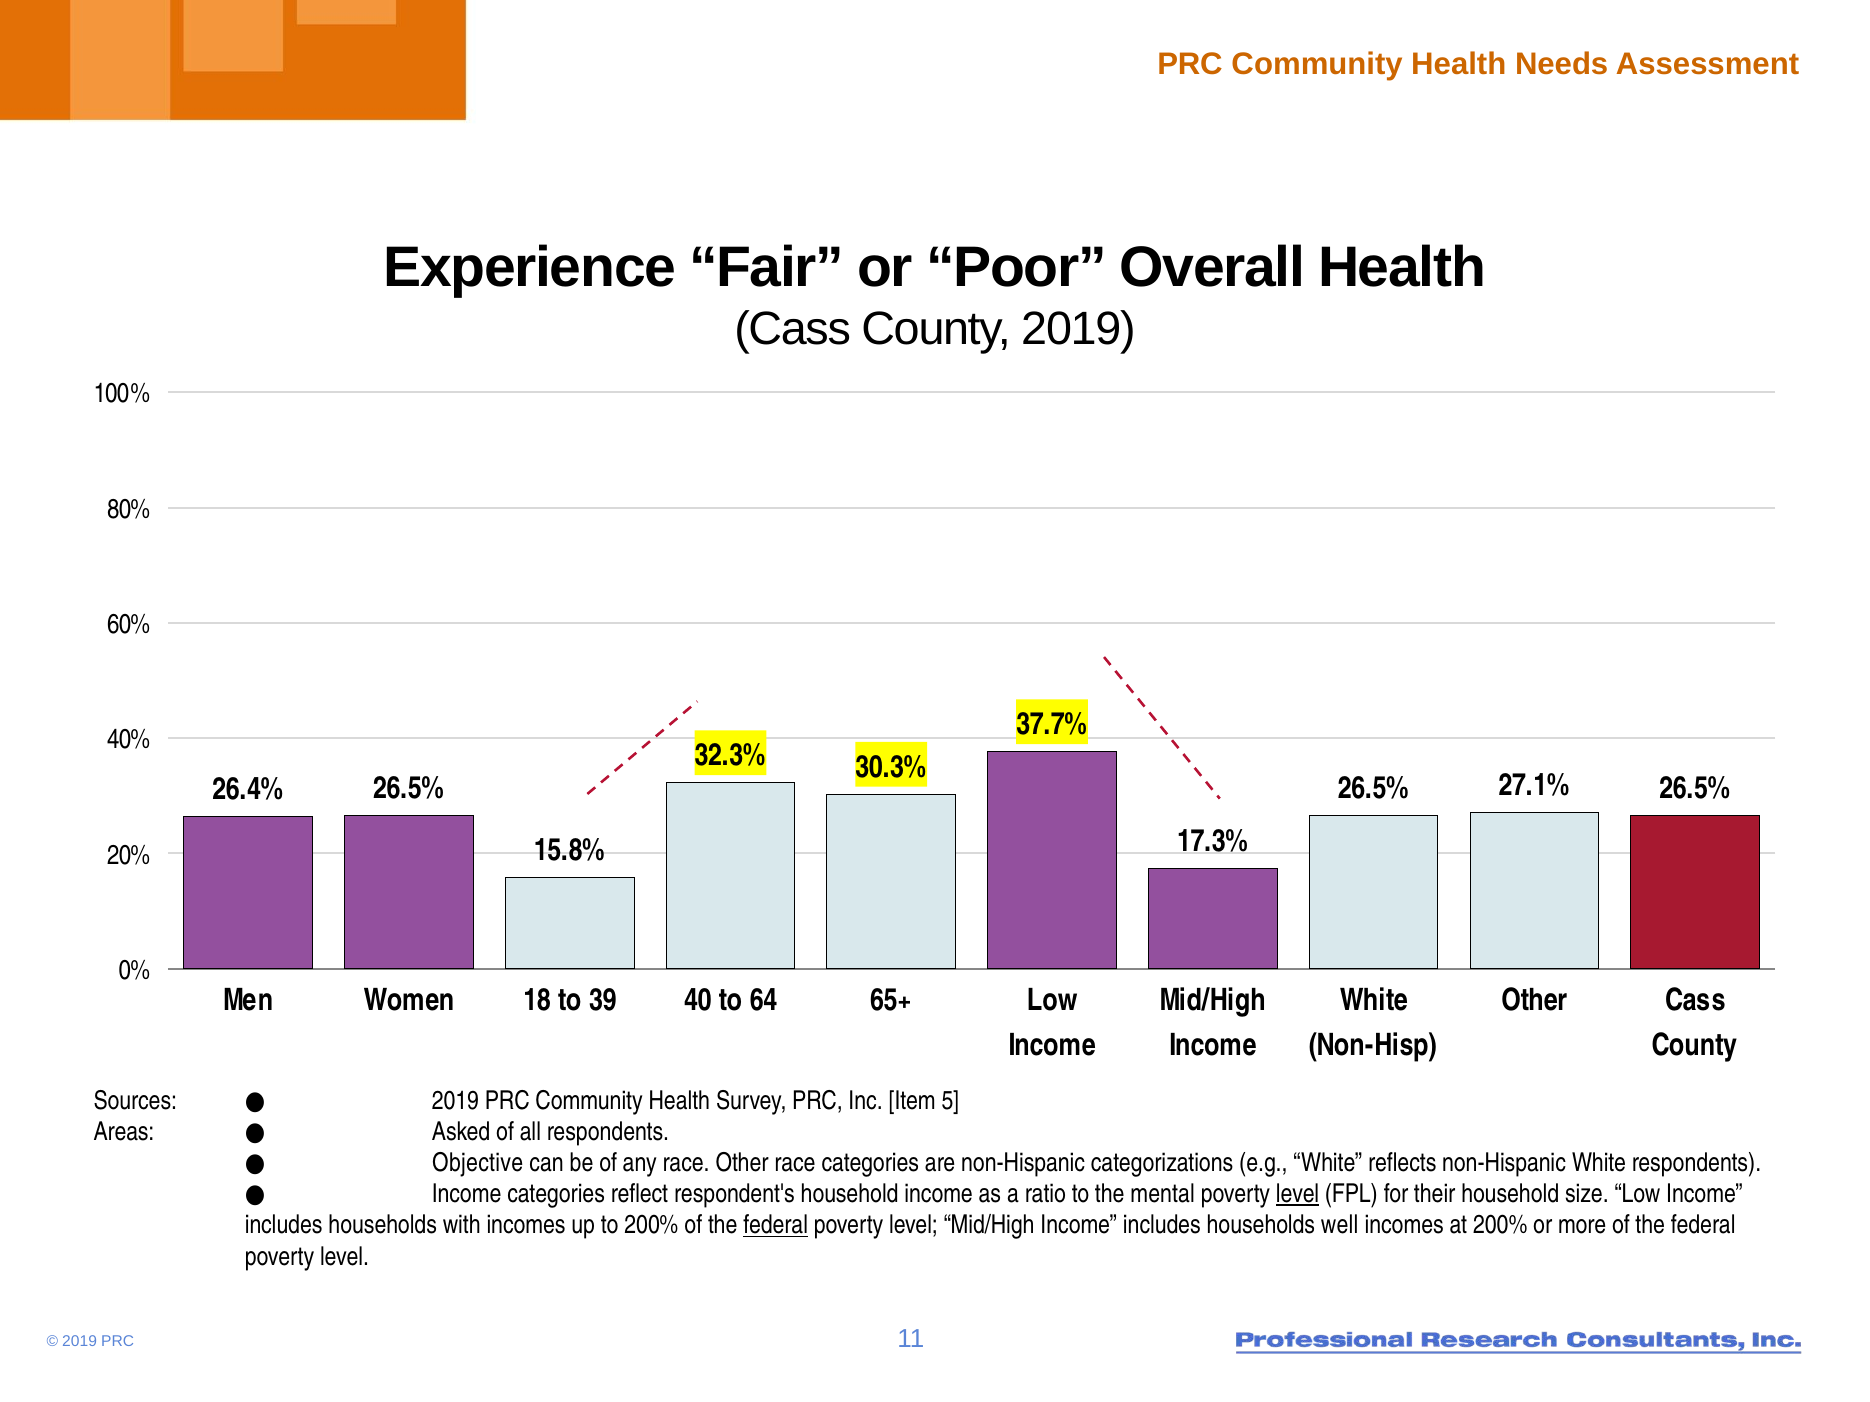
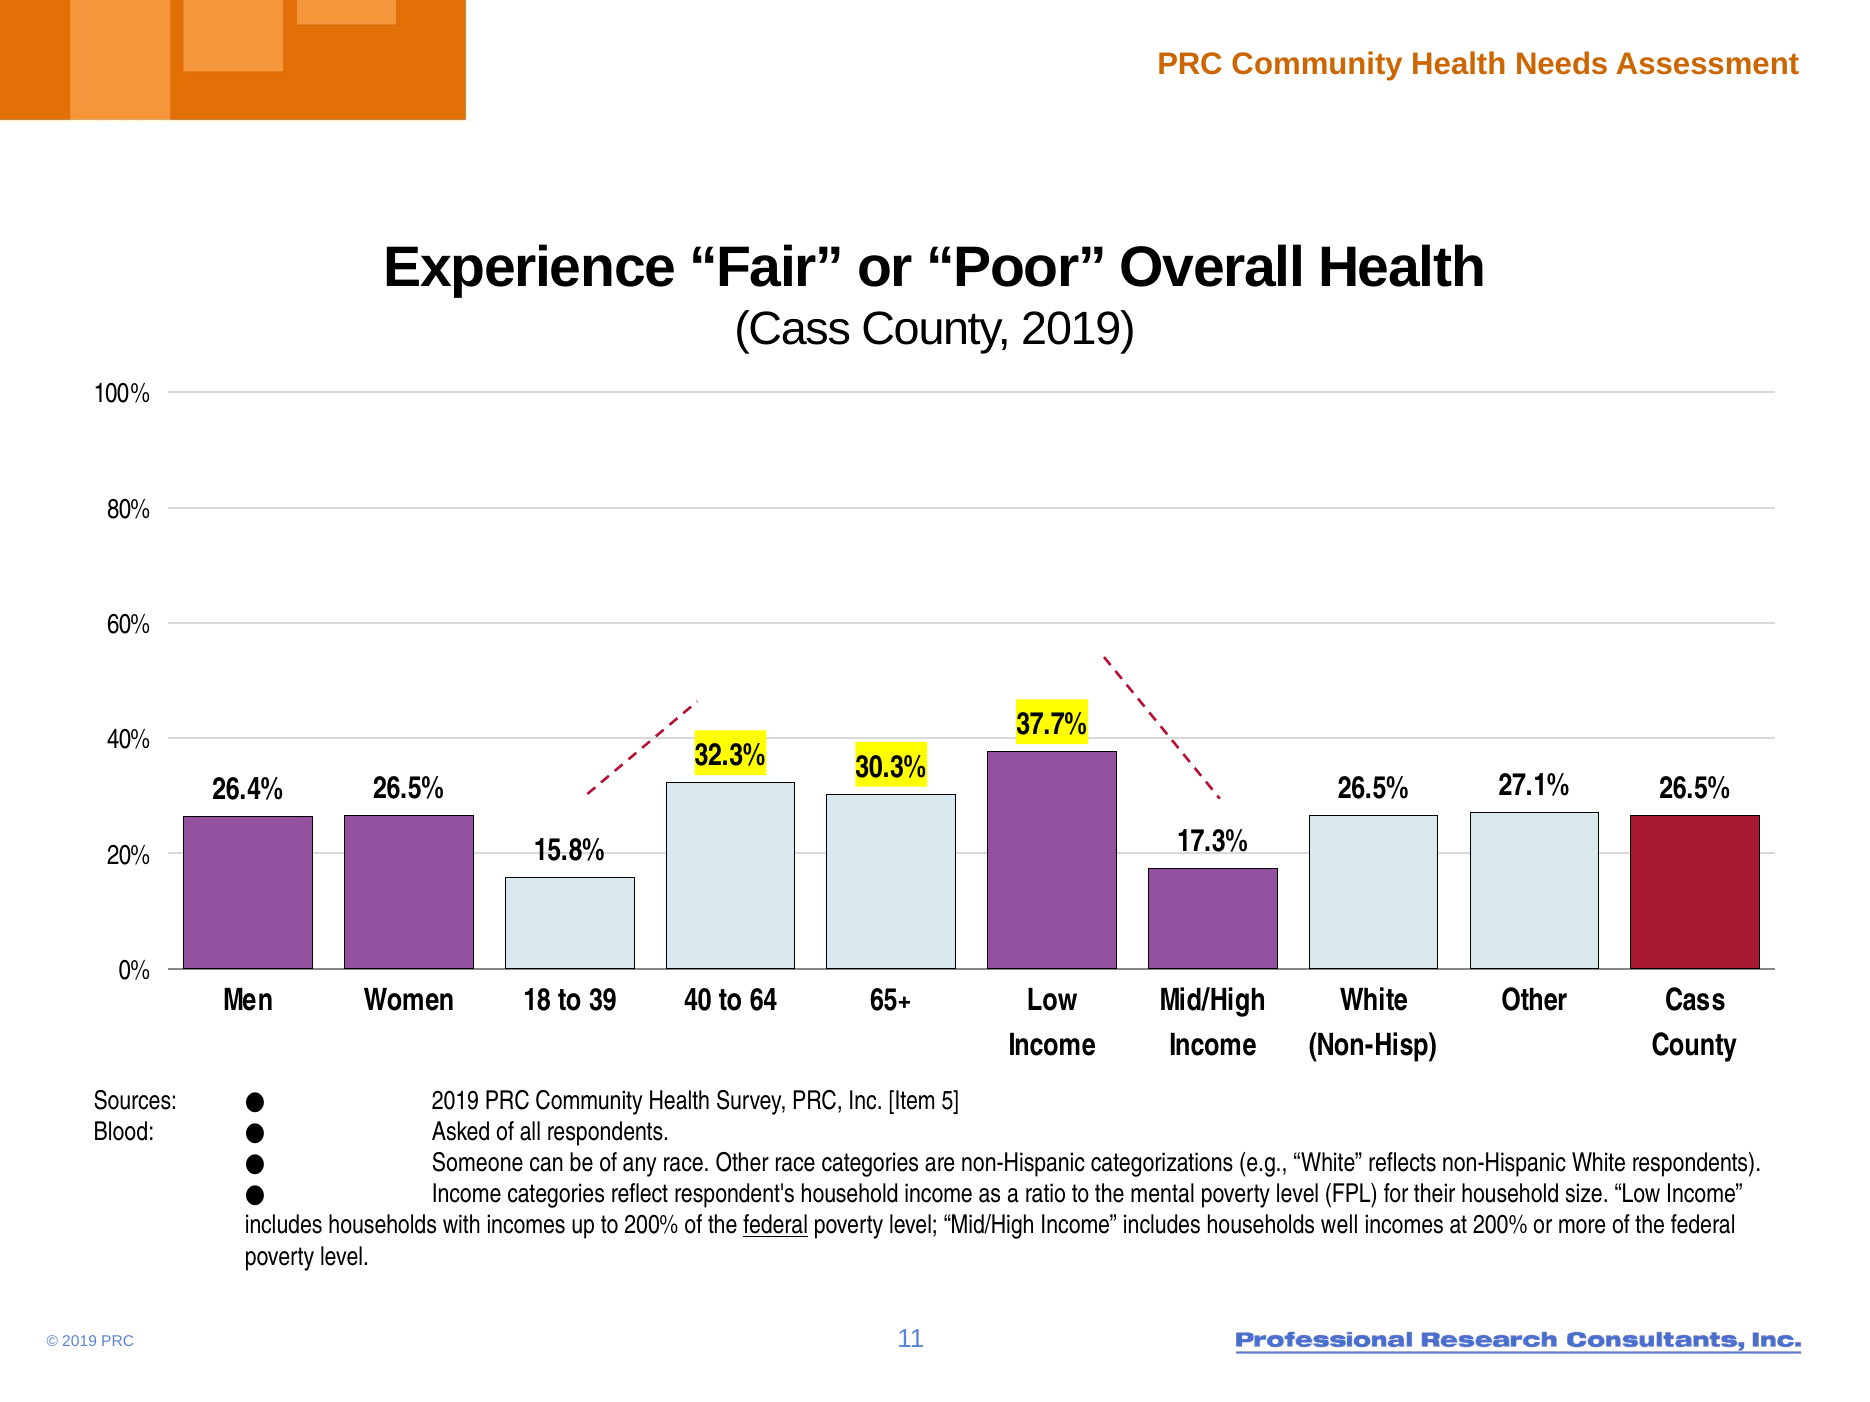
Areas: Areas -> Blood (124, 1132)
Objective: Objective -> Someone (478, 1163)
level underline: present -> none (1298, 1194)
